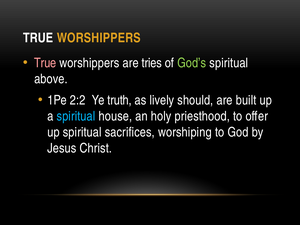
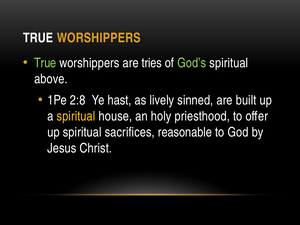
True colour: pink -> light green (45, 63)
2:2: 2:2 -> 2:8 (78, 100)
truth: truth -> hast (120, 100)
should: should -> sinned (195, 100)
spiritual colour: light blue -> yellow (76, 116)
worshiping: worshiping -> reasonable (185, 132)
